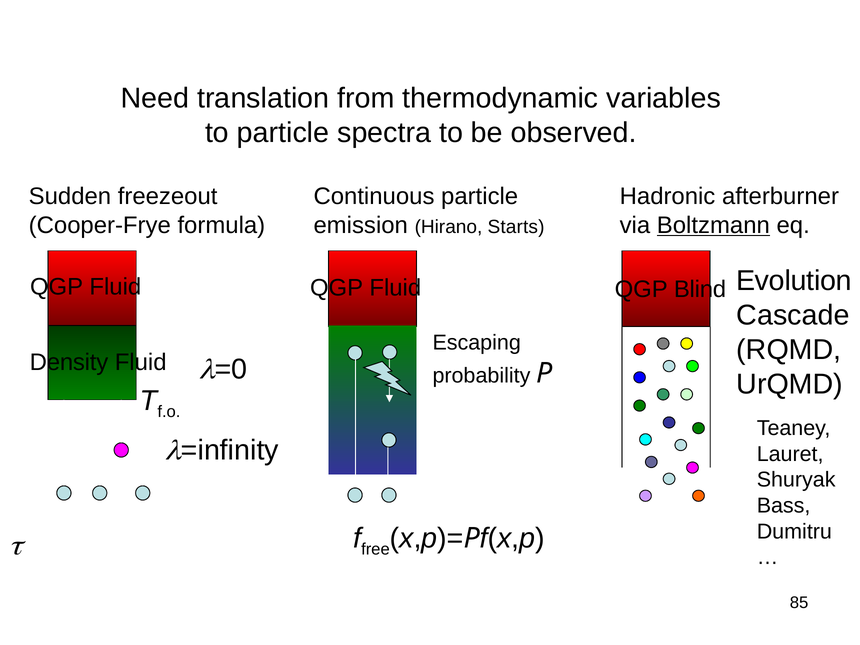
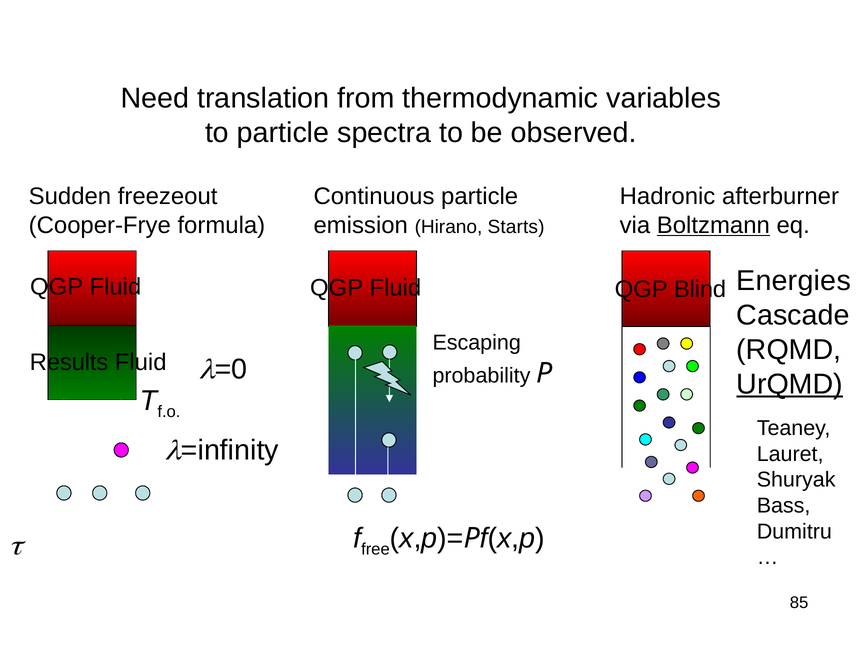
Evolution: Evolution -> Energies (794, 281)
Density: Density -> Results (69, 362)
UrQMD underline: none -> present (790, 384)
